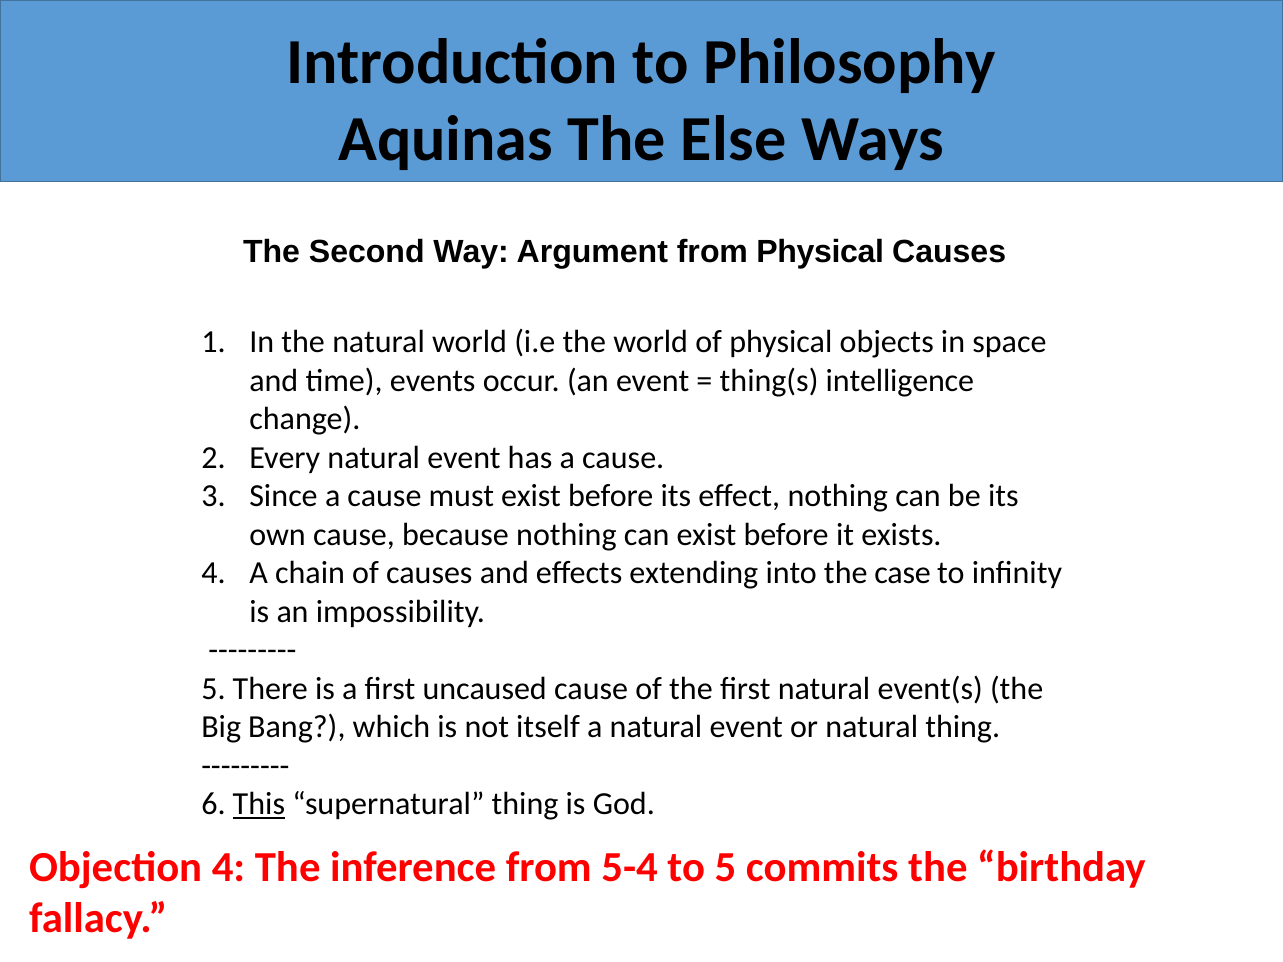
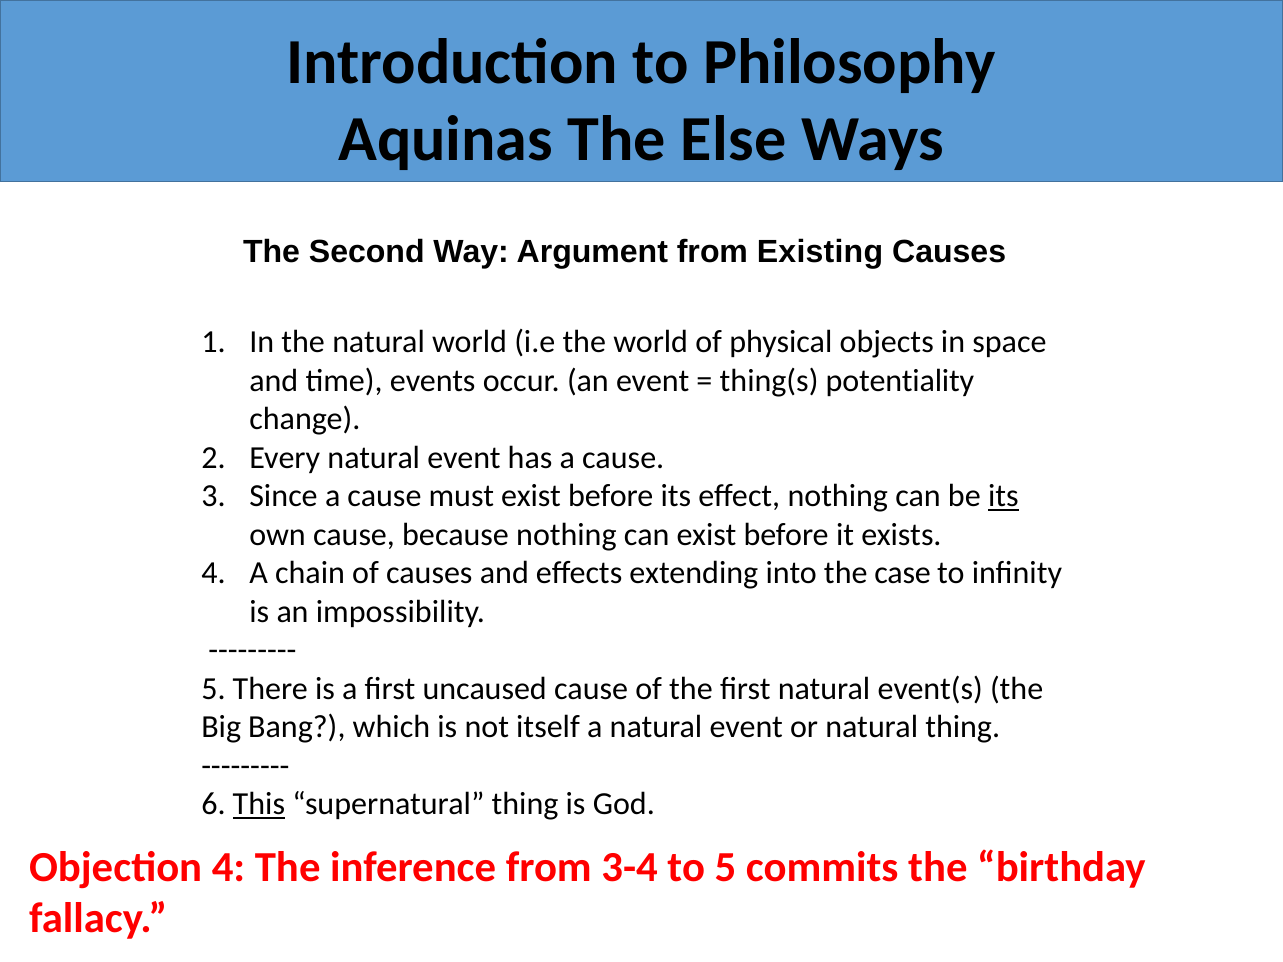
from Physical: Physical -> Existing (820, 252)
intelligence: intelligence -> potentiality (900, 381)
its underline: none -> present (1003, 496)
5-4: 5-4 -> 3-4 (630, 868)
